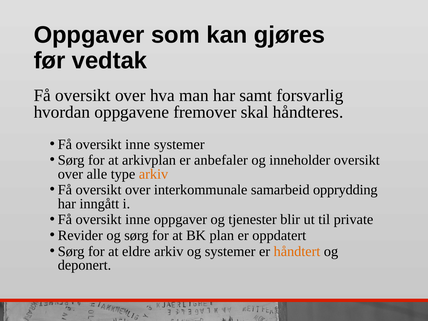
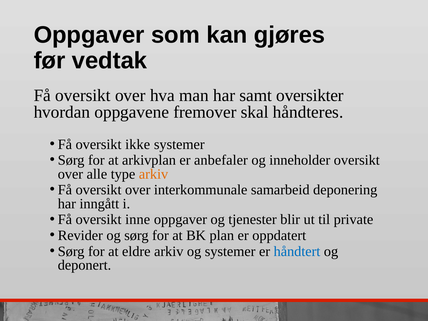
forsvarlig: forsvarlig -> oversikter (310, 95)
inne: inne -> ikke (138, 144)
opprydding: opprydding -> deponering (345, 190)
håndtert colour: orange -> blue (297, 251)
